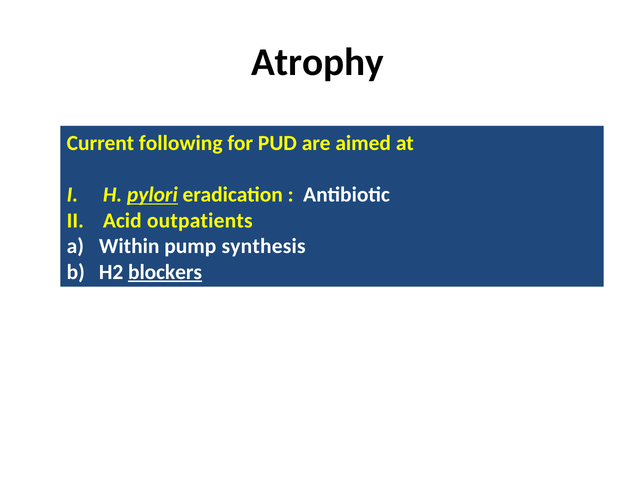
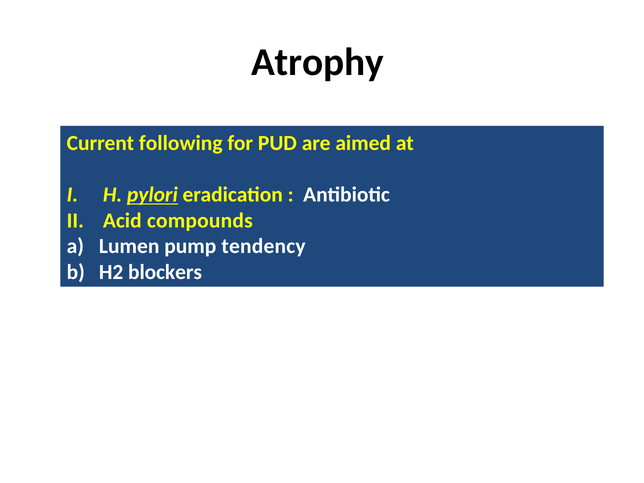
outpatients: outpatients -> compounds (200, 221)
Within: Within -> Lumen (129, 246)
synthesis: synthesis -> tendency (264, 246)
blockers underline: present -> none (165, 272)
